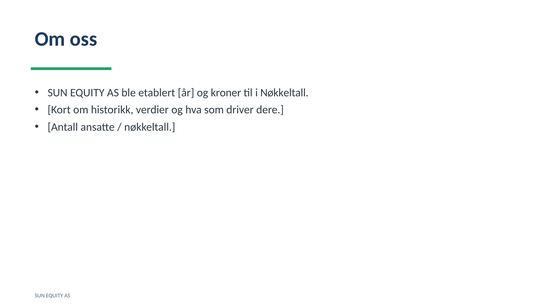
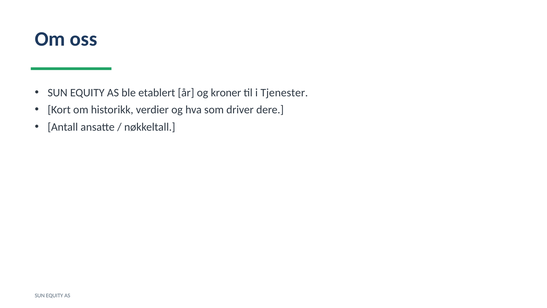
i Nøkkeltall: Nøkkeltall -> Tjenester (284, 93)
